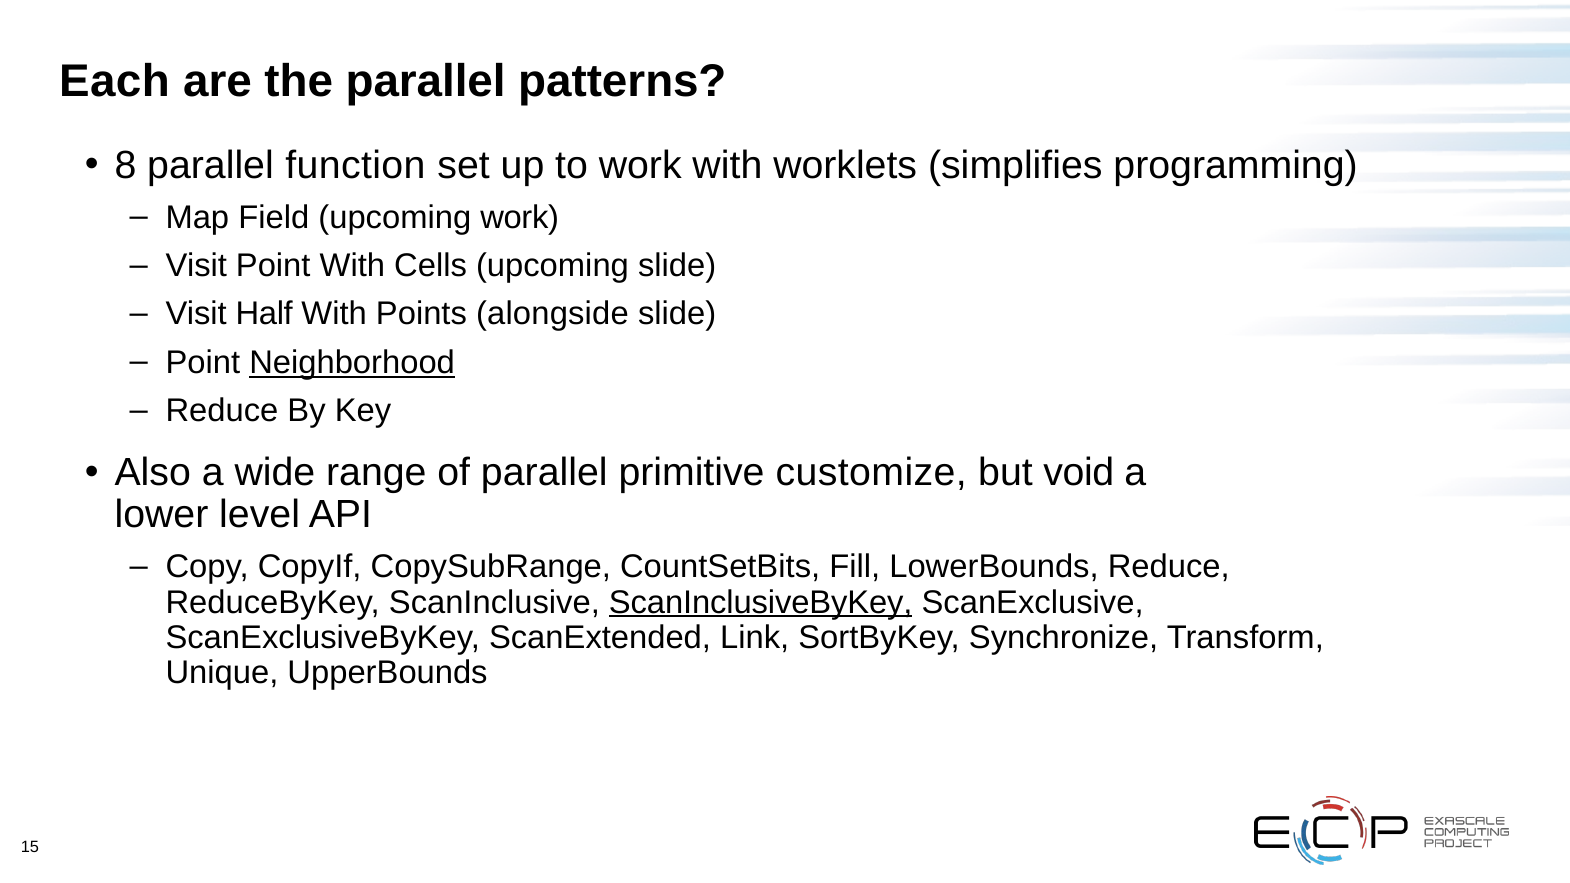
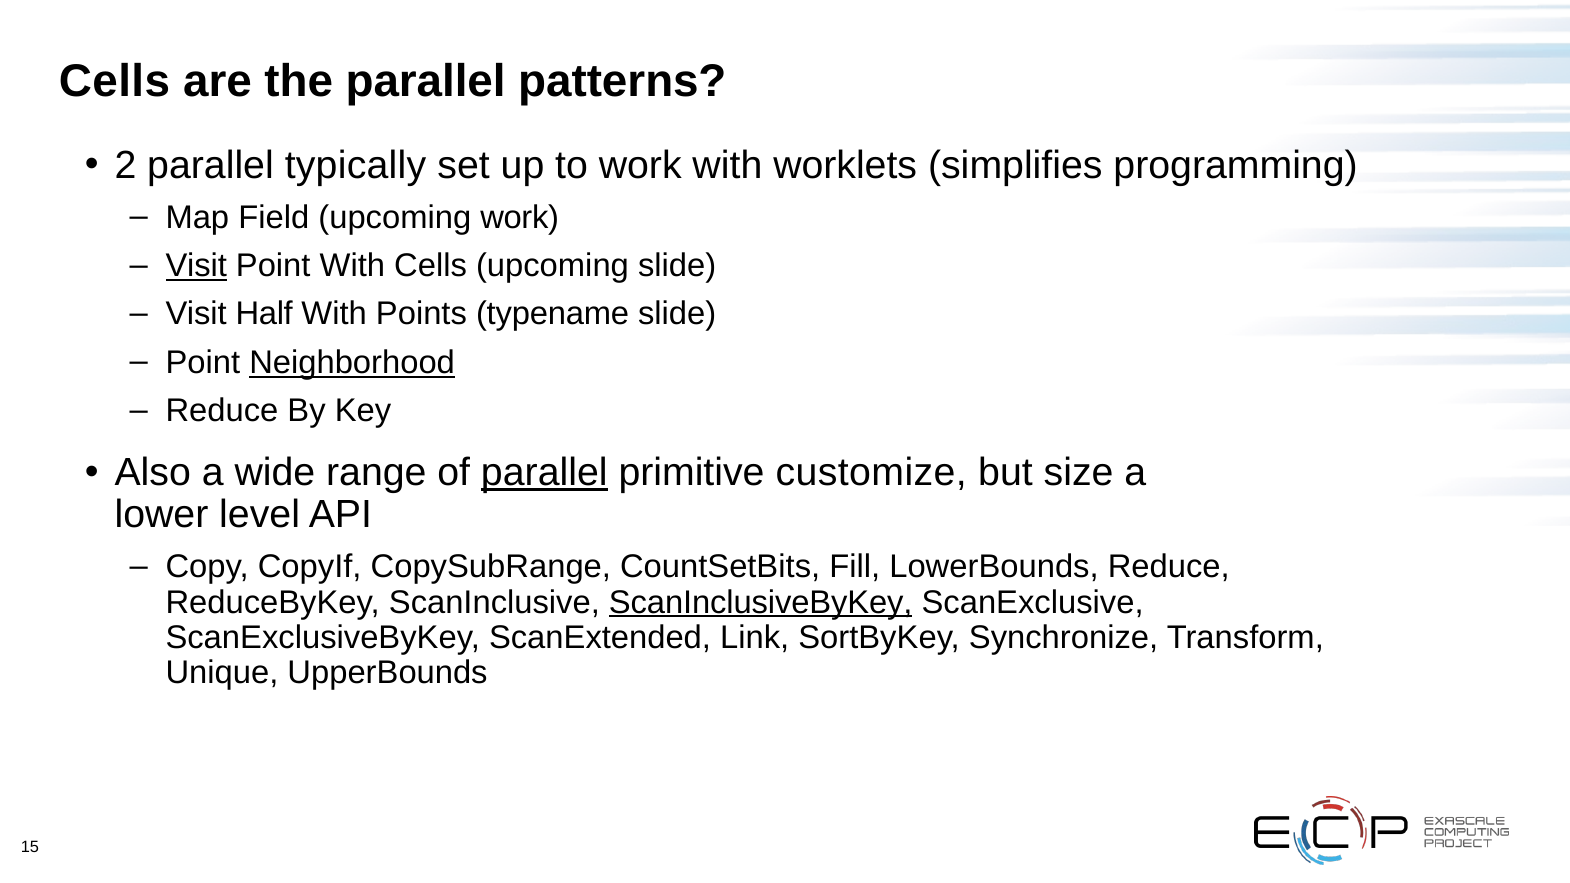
Each: Each -> Cells (114, 81)
8: 8 -> 2 (126, 165)
function: function -> typically (356, 165)
Visit underline: none -> present (196, 266)
alongside: alongside -> typename (553, 314)
parallel underline: none -> present (544, 473)
void: void -> size (1079, 473)
